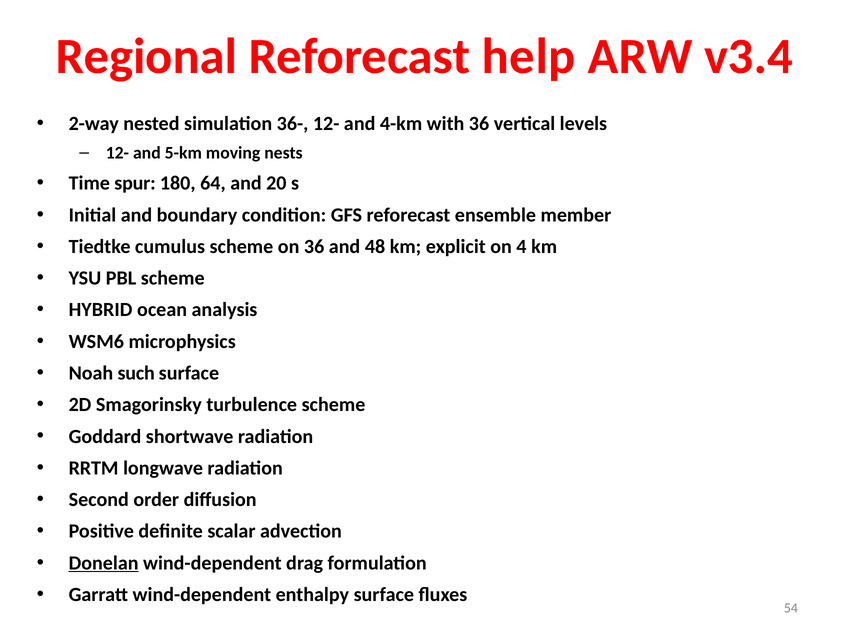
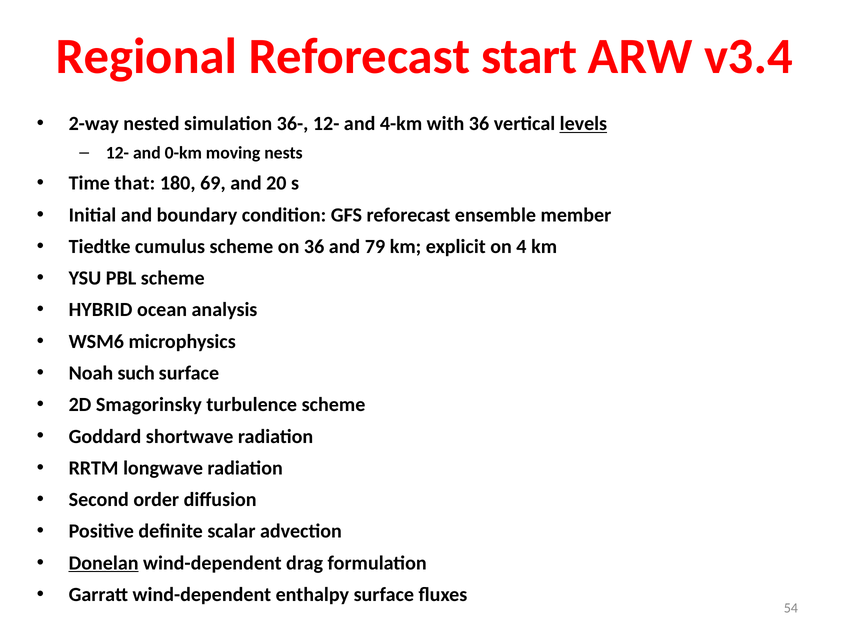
help: help -> start (529, 57)
levels underline: none -> present (583, 124)
5-km: 5-km -> 0-km (183, 153)
spur: spur -> that (135, 183)
64: 64 -> 69 (213, 183)
48: 48 -> 79 (375, 247)
